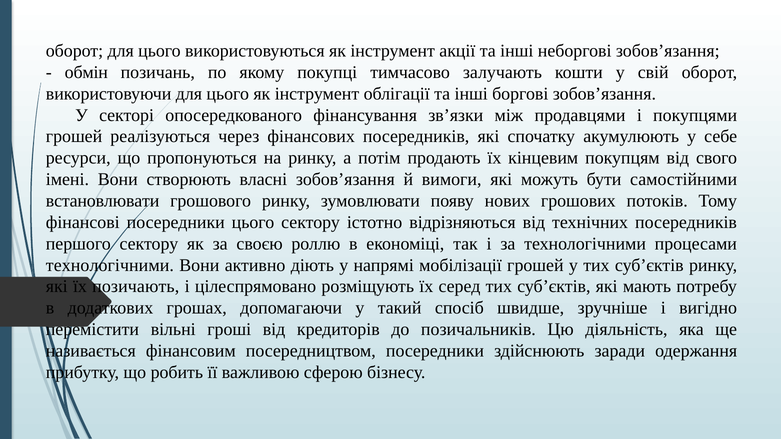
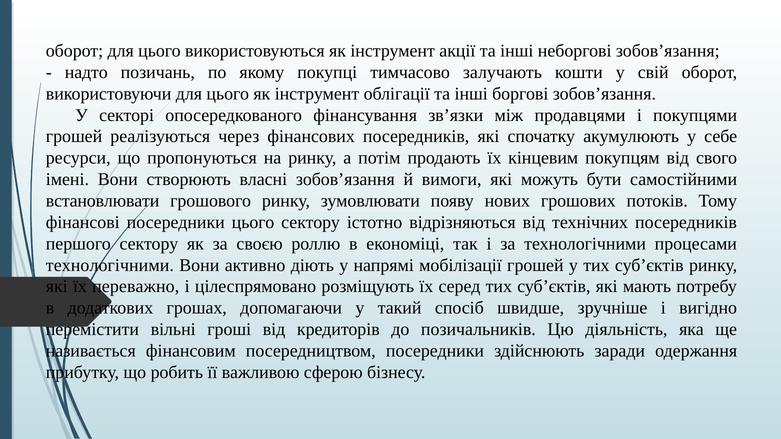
обмін: обмін -> надто (86, 72)
позичають: позичають -> переважно (136, 287)
